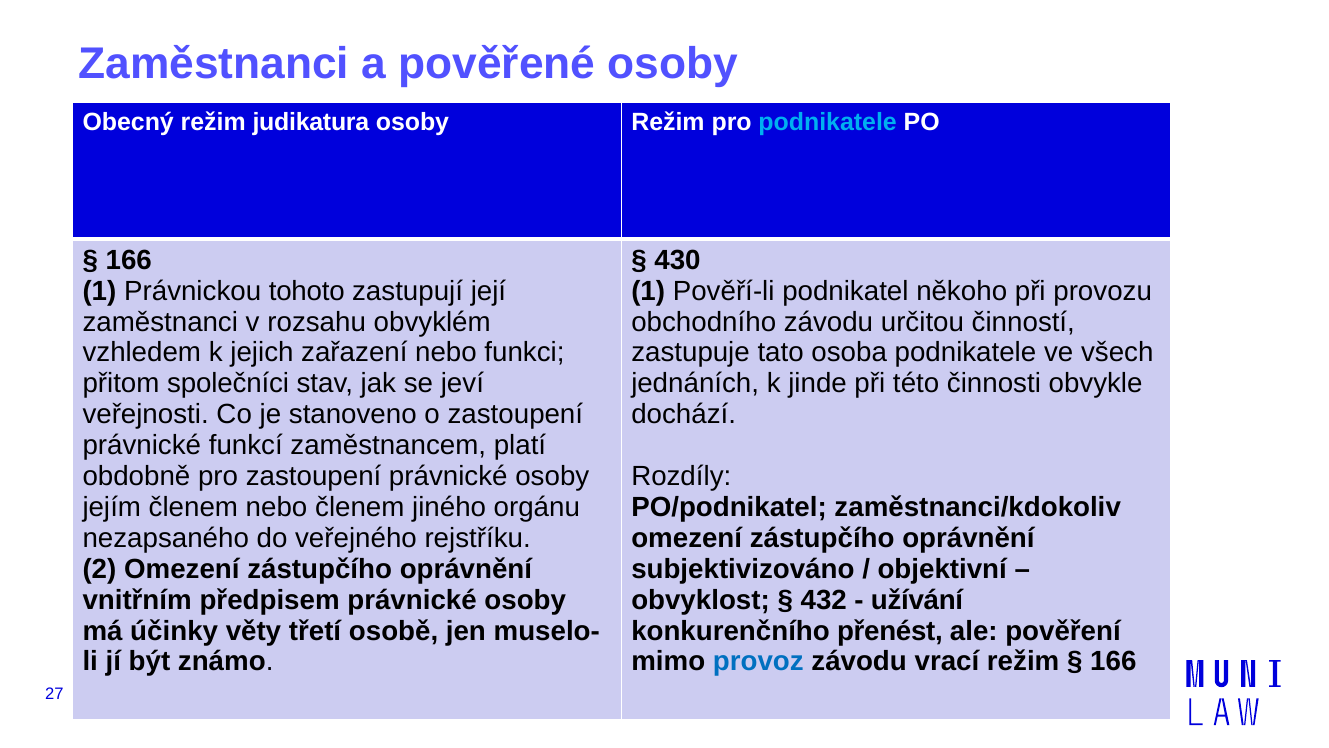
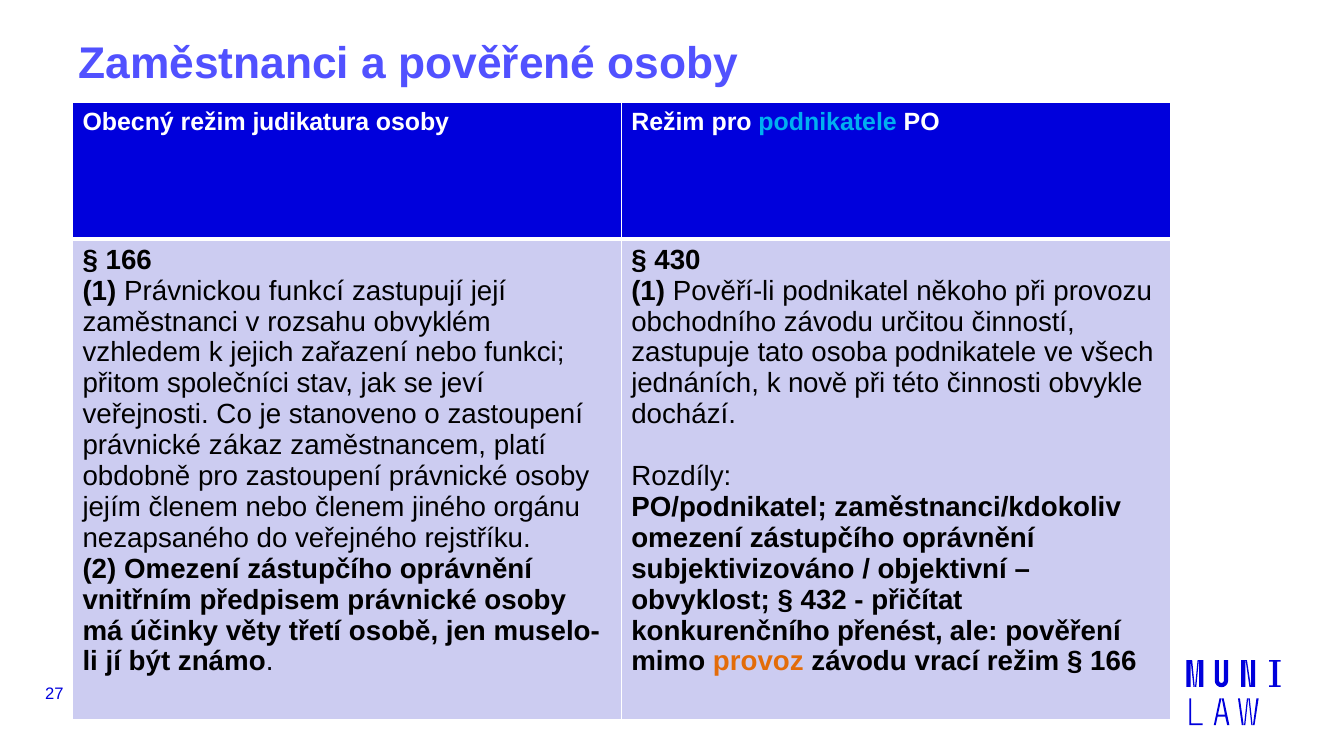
tohoto: tohoto -> funkcí (307, 291)
jinde: jinde -> nově (818, 383)
funkcí: funkcí -> zákaz (246, 445)
užívání: užívání -> přičítat (917, 600)
provoz colour: blue -> orange (758, 661)
